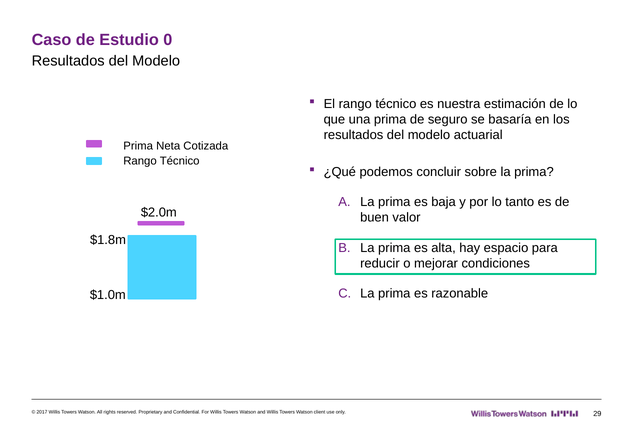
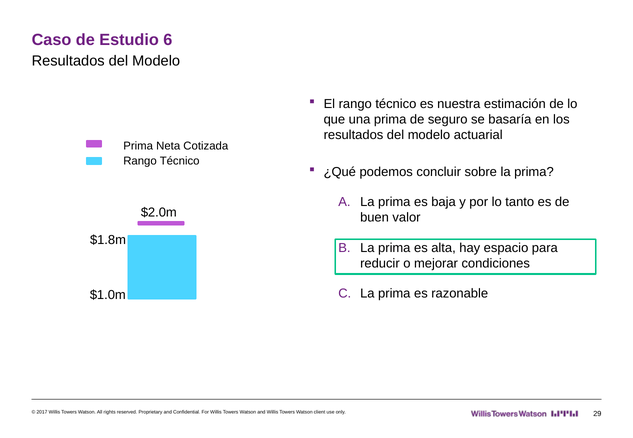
0: 0 -> 6 (168, 40)
